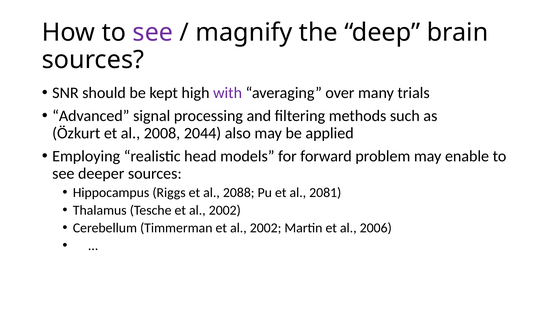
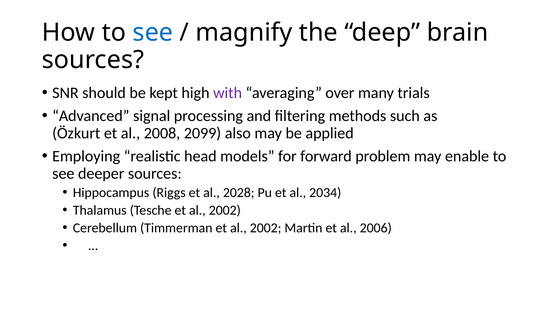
see colour: purple -> blue (153, 33)
2044: 2044 -> 2099 (203, 133)
2088: 2088 -> 2028 (239, 193)
2081: 2081 -> 2034 (325, 193)
